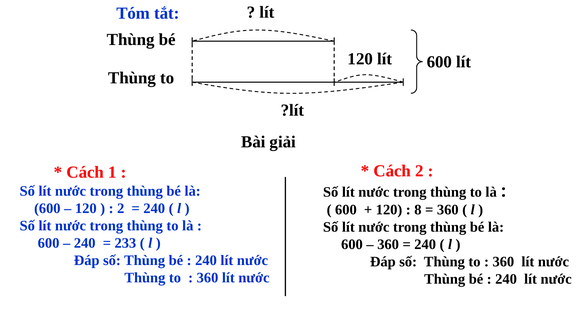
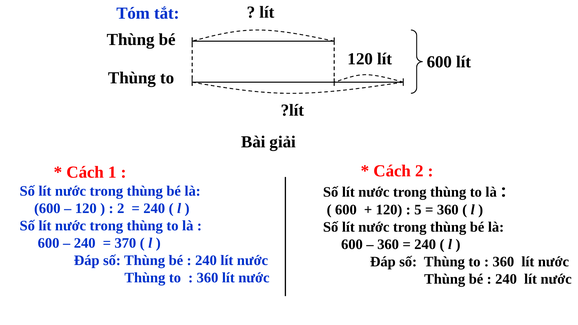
8: 8 -> 5 (418, 210)
233: 233 -> 370 (125, 243)
